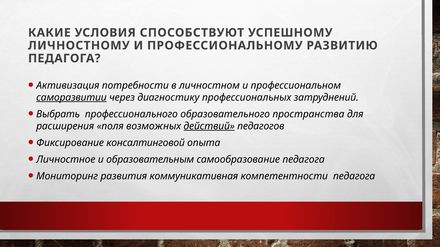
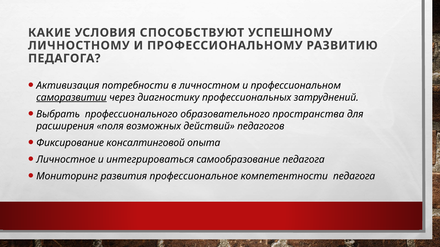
действий underline: present -> none (209, 126)
образовательным: образовательным -> интегрироваться (150, 160)
коммуникативная: коммуникативная -> профессиональное (194, 176)
